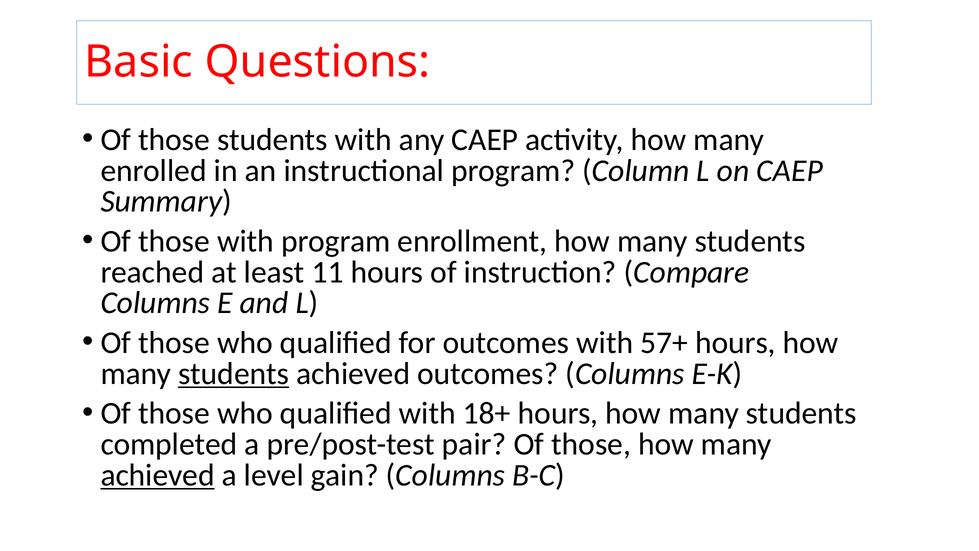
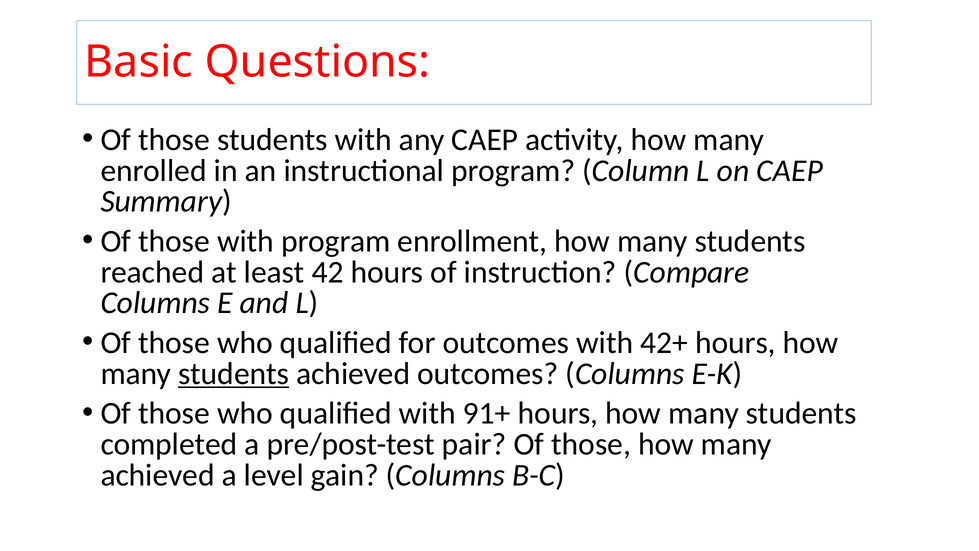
11: 11 -> 42 (328, 272)
57+: 57+ -> 42+ (664, 343)
18+: 18+ -> 91+ (487, 413)
achieved underline: present -> none (158, 475)
